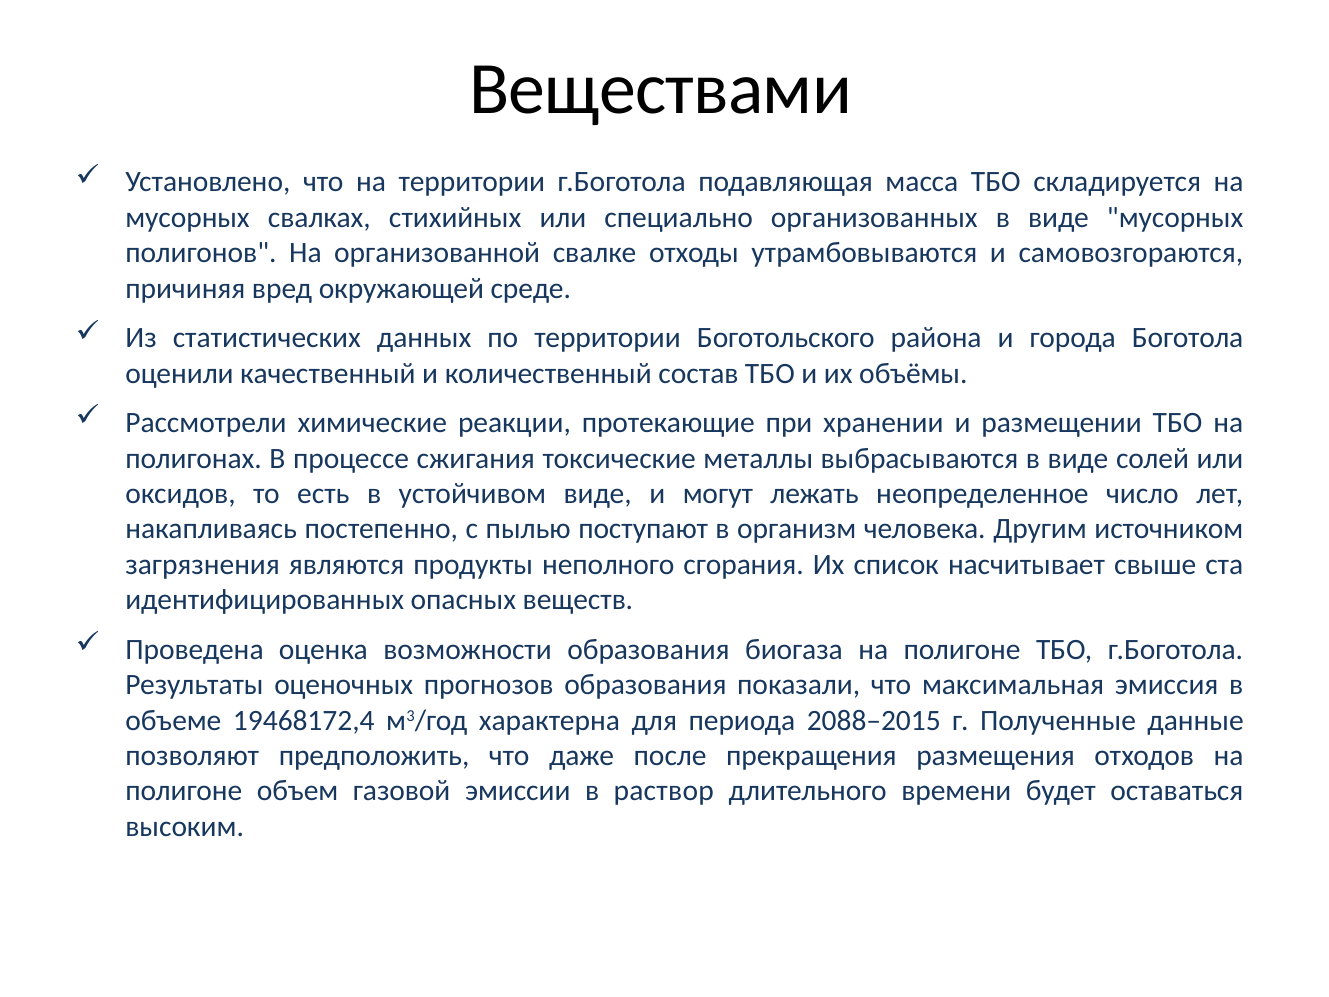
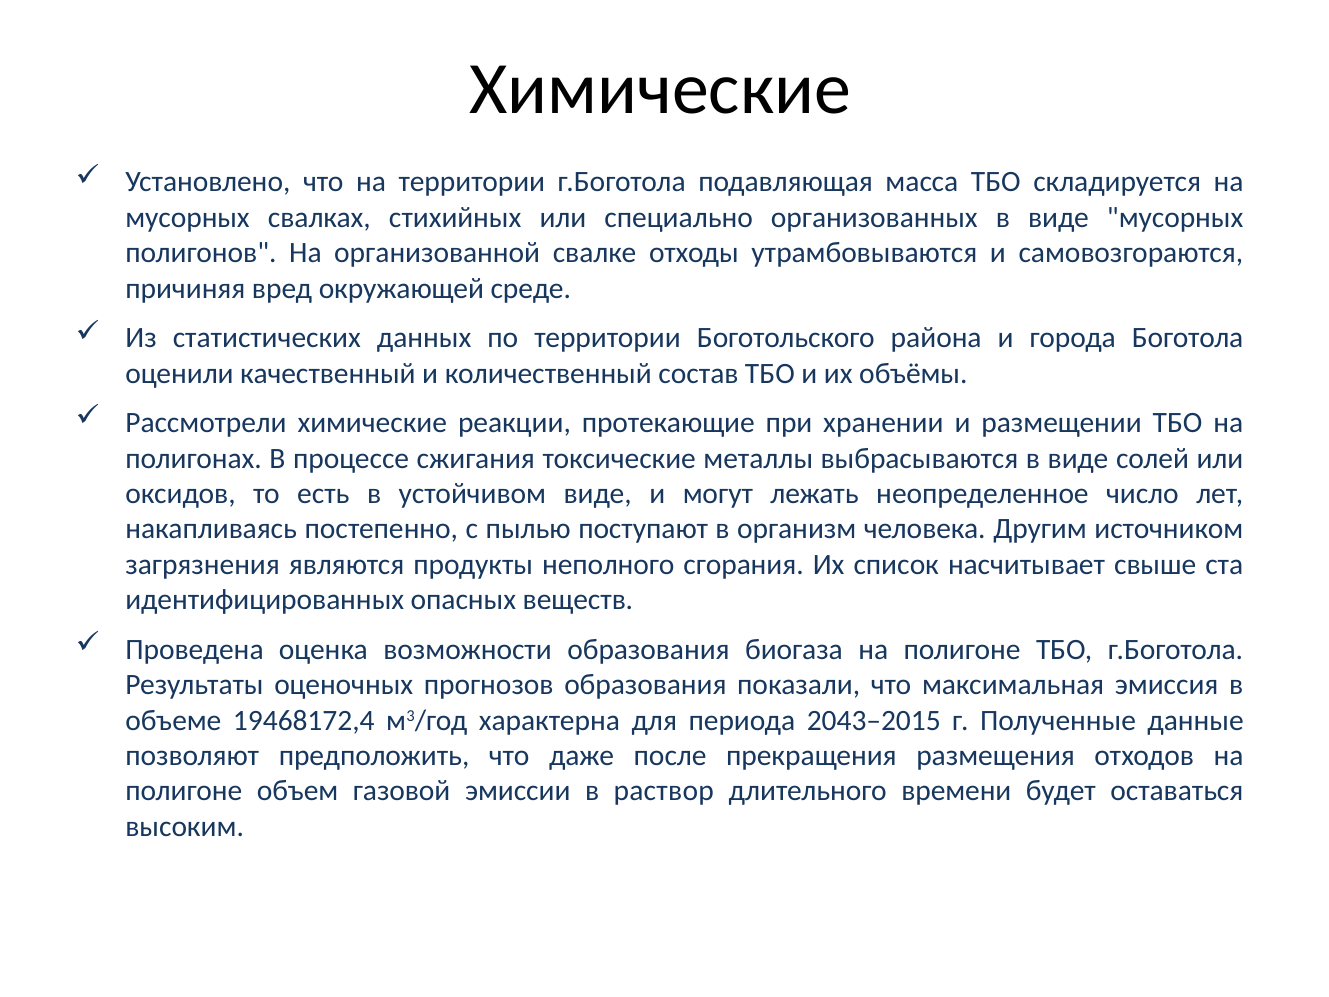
Веществами: Веществами -> Химические (660, 89)
2088–2015: 2088–2015 -> 2043–2015 (874, 720)
